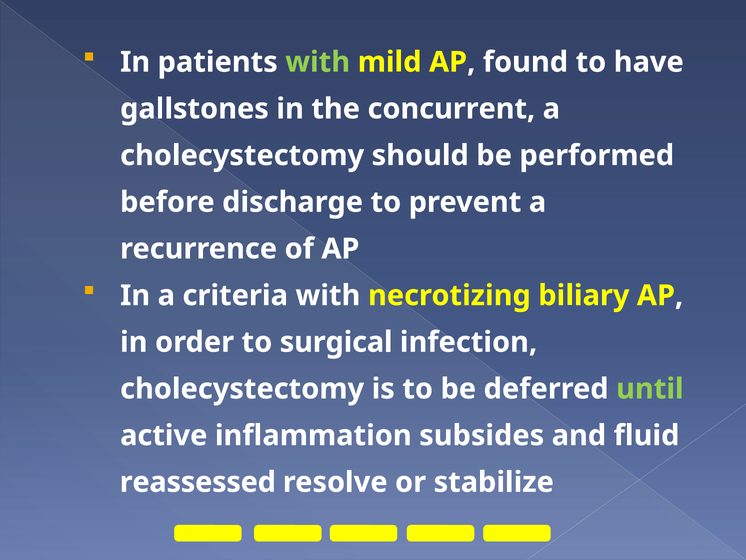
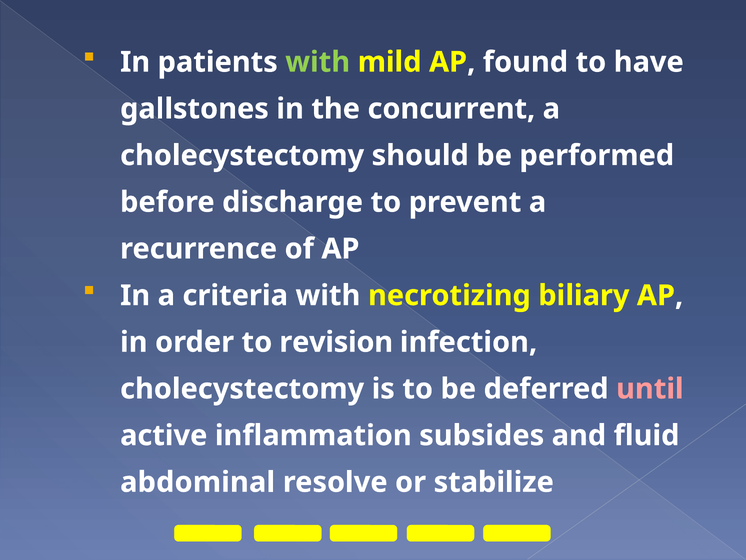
surgical: surgical -> revision (336, 342)
until colour: light green -> pink (650, 389)
reassessed: reassessed -> abdominal (198, 482)
